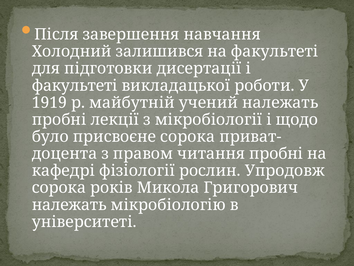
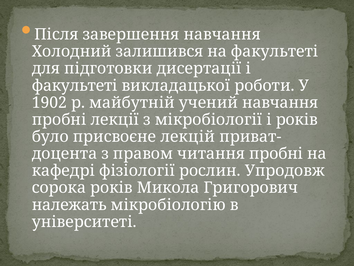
1919: 1919 -> 1902 (49, 102)
учений належать: належать -> навчання (280, 102)
і щодо: щодо -> років (297, 119)
присвоєне сорока: сорока -> лекцій (188, 136)
